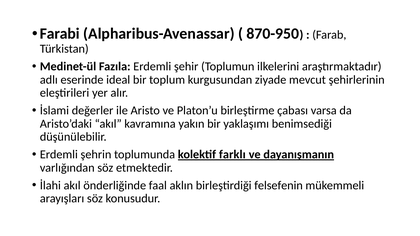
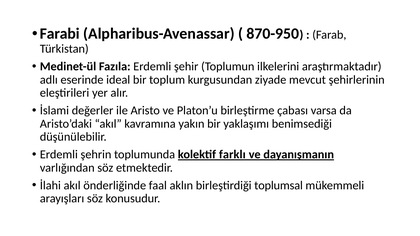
felsefenin: felsefenin -> toplumsal (279, 186)
